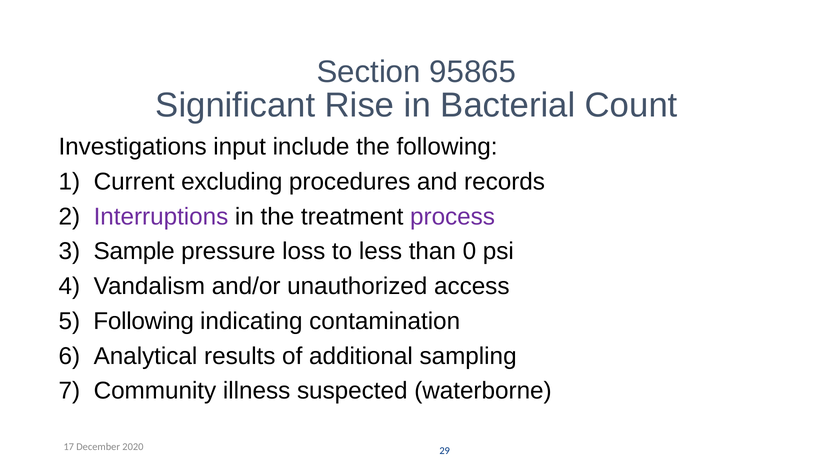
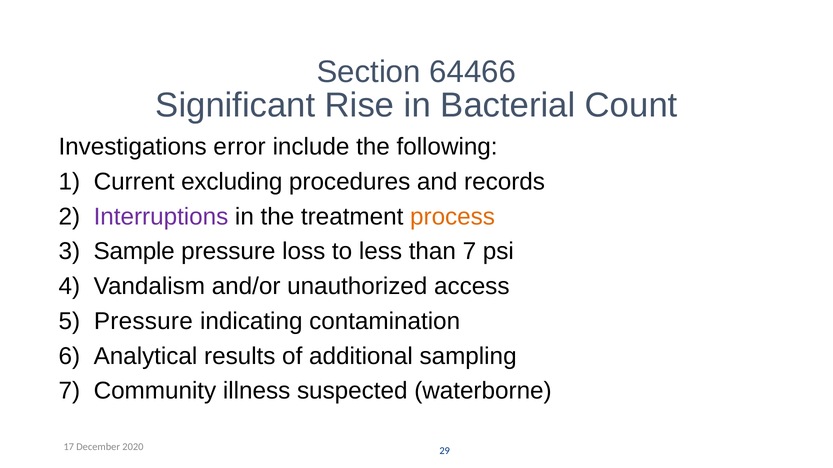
95865: 95865 -> 64466 (473, 72)
input: input -> error (240, 147)
process colour: purple -> orange (453, 217)
than 0: 0 -> 7 (469, 252)
5 Following: Following -> Pressure (143, 322)
